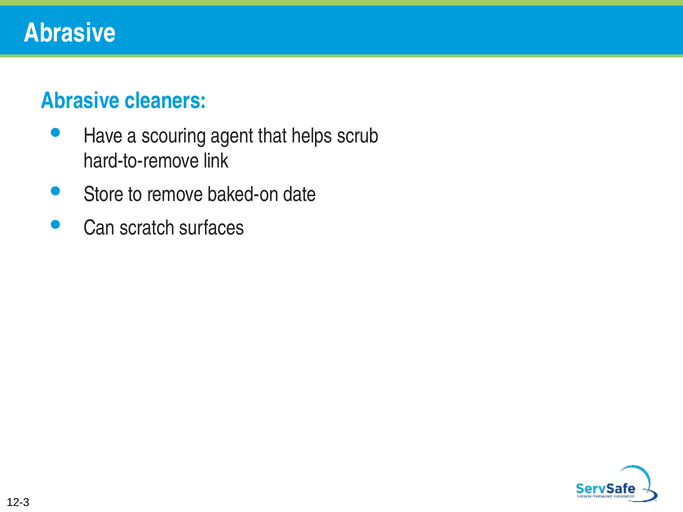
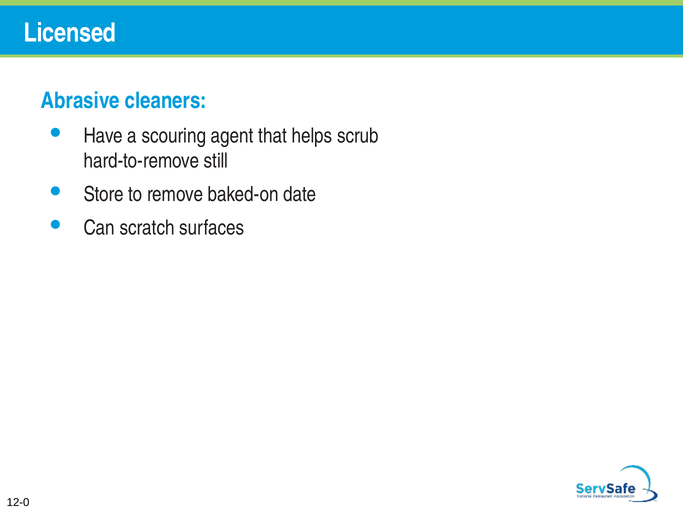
Abrasive: Abrasive -> Licensed (70, 33)
link: link -> still (216, 161)
12-3: 12-3 -> 12-0 (18, 503)
